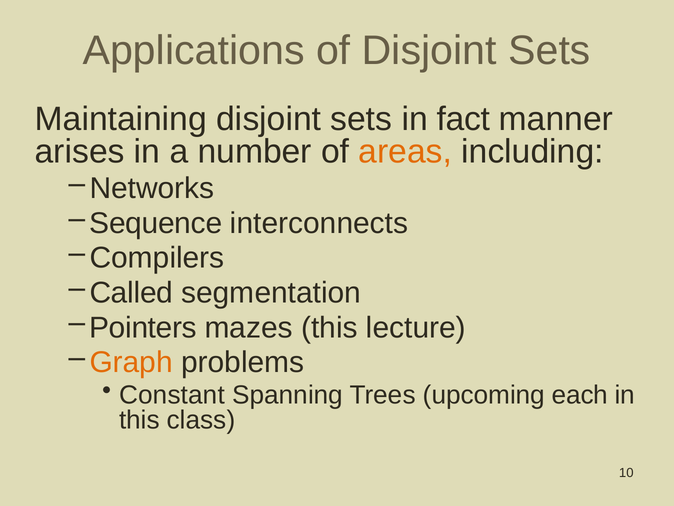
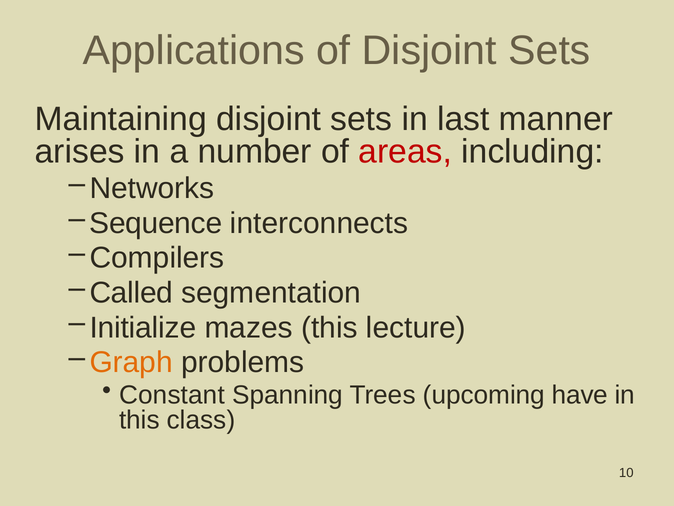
fact: fact -> last (463, 119)
areas colour: orange -> red (405, 152)
Pointers: Pointers -> Initialize (143, 327)
each: each -> have (580, 394)
